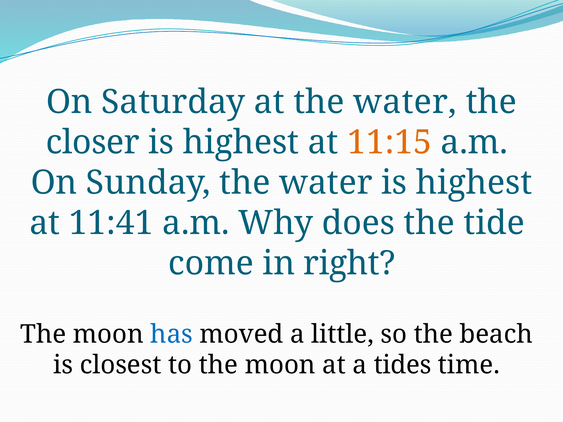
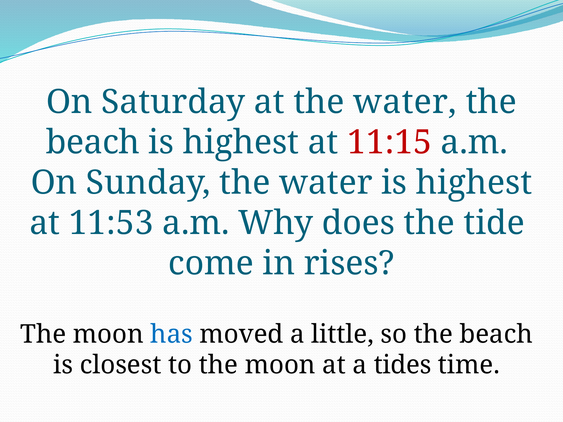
closer: closer -> beach (93, 143)
11:15 colour: orange -> red (390, 143)
11:41: 11:41 -> 11:53 (111, 223)
right: right -> rises (349, 264)
